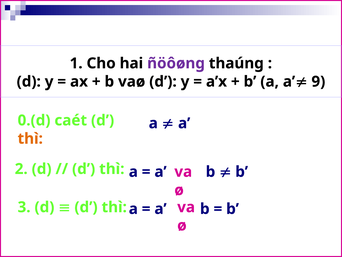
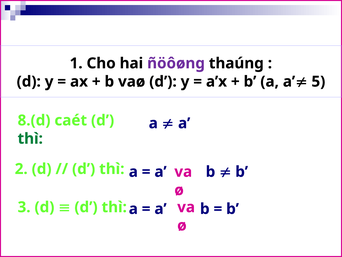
9: 9 -> 5 (318, 81)
0.(d: 0.(d -> 8.(d (34, 120)
thì colour: orange -> green (30, 138)
